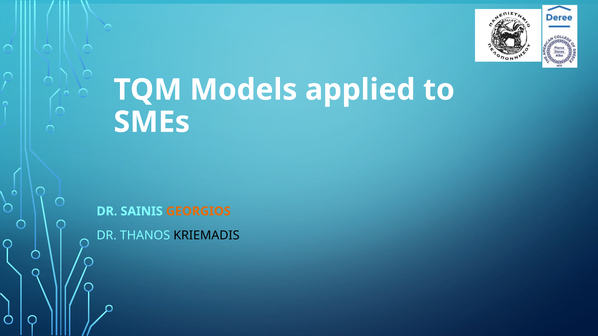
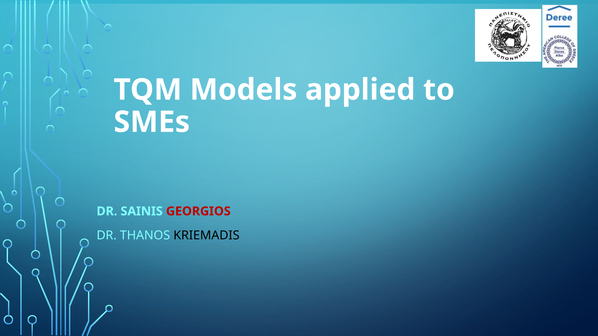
GEORGIOS colour: orange -> red (198, 211)
